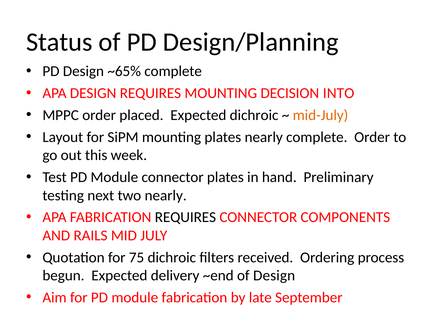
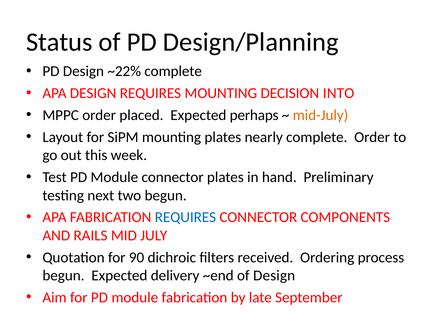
~65%: ~65% -> ~22% (124, 71)
Expected dichroic: dichroic -> perhaps (254, 115)
two nearly: nearly -> begun (166, 196)
REQUIRES colour: black -> blue (185, 218)
75: 75 -> 90 (137, 258)
